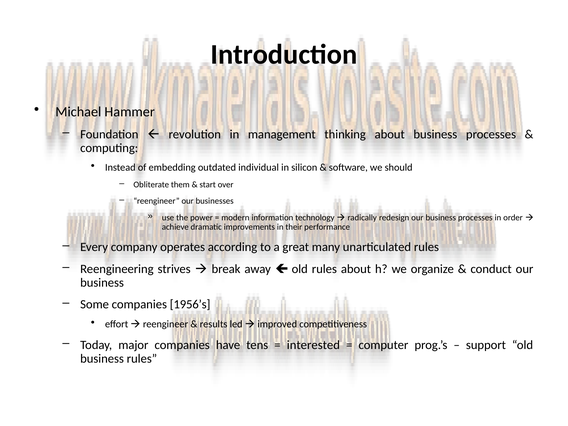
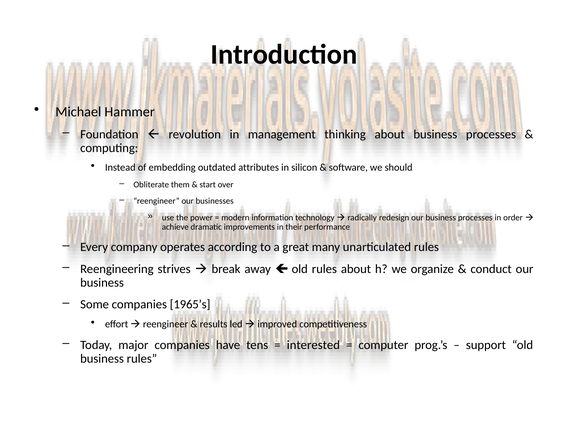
individual: individual -> attributes (259, 168)
1956’s: 1956’s -> 1965’s (190, 304)
